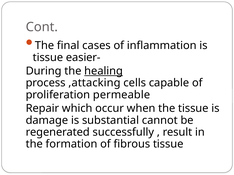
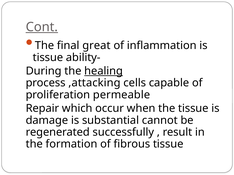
Cont underline: none -> present (42, 27)
cases: cases -> great (96, 46)
easier-: easier- -> ability- (83, 58)
